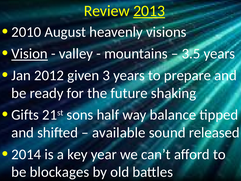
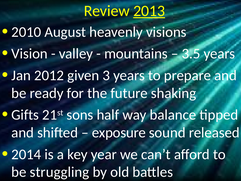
Vision underline: present -> none (30, 54)
available: available -> exposure (119, 132)
blockages: blockages -> struggling (60, 172)
